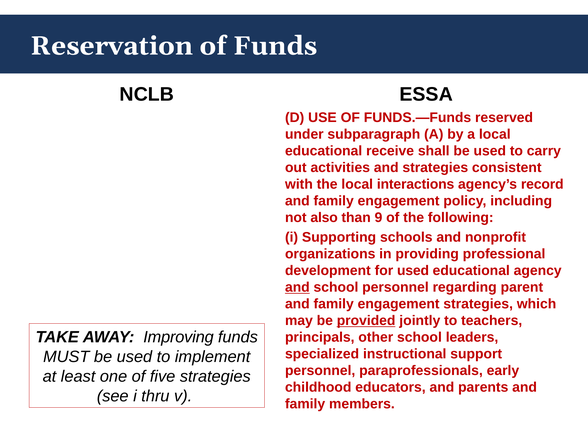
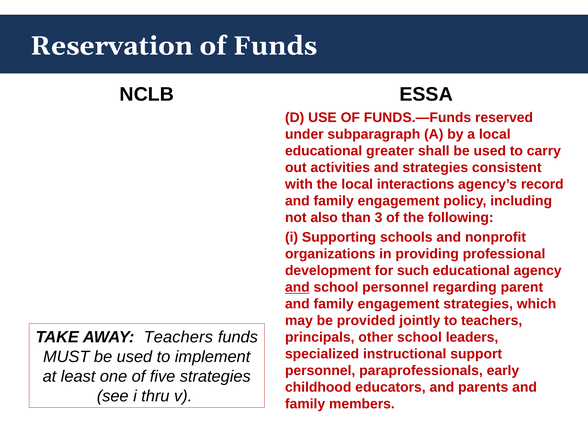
receive: receive -> greater (390, 151)
9: 9 -> 3 (379, 217)
for used: used -> such (413, 271)
provided underline: present -> none (366, 321)
AWAY Improving: Improving -> Teachers (178, 337)
